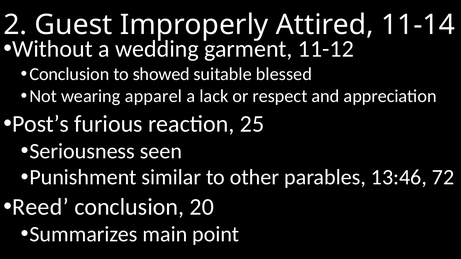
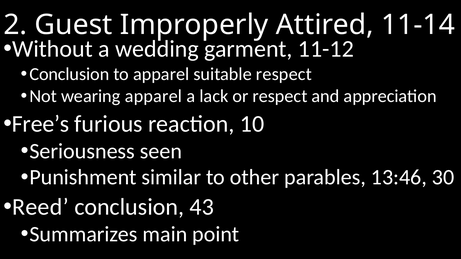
to showed: showed -> apparel (161, 74)
suitable blessed: blessed -> respect (284, 74)
Post’s: Post’s -> Free’s (41, 124)
25: 25 -> 10 (252, 124)
72: 72 -> 30 (443, 178)
20: 20 -> 43 (202, 207)
